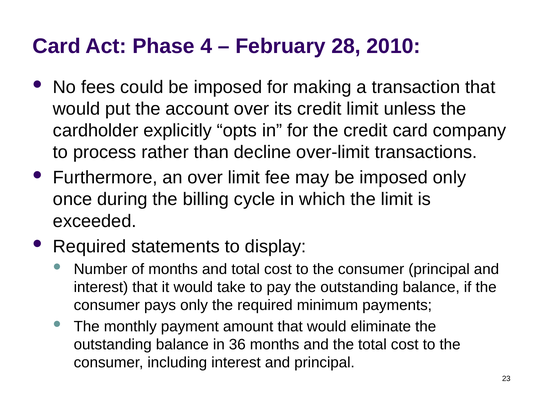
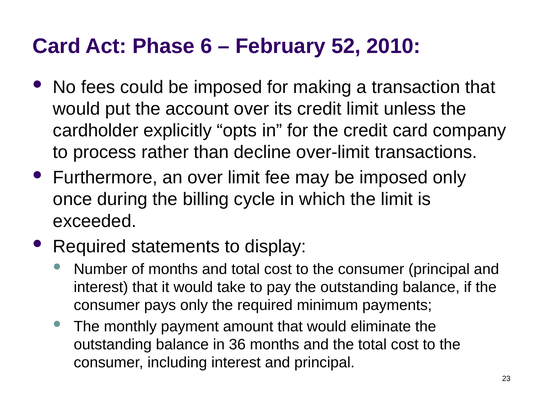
4: 4 -> 6 (206, 46)
28: 28 -> 52 (346, 46)
